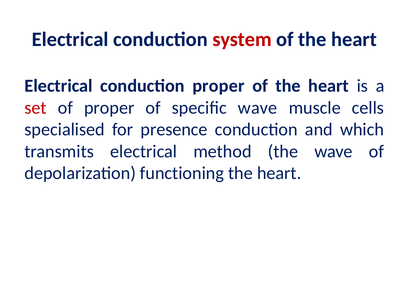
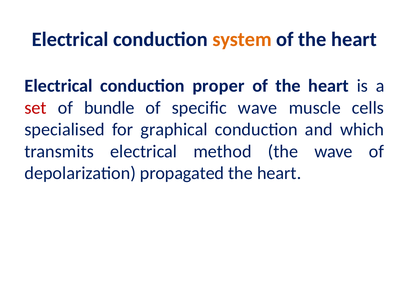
system colour: red -> orange (242, 39)
of proper: proper -> bundle (109, 108)
presence: presence -> graphical (174, 129)
functioning: functioning -> propagated (182, 173)
